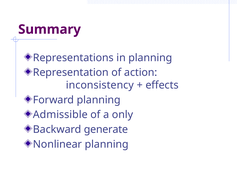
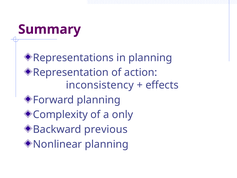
Admissible: Admissible -> Complexity (60, 115)
generate: generate -> previous (106, 129)
